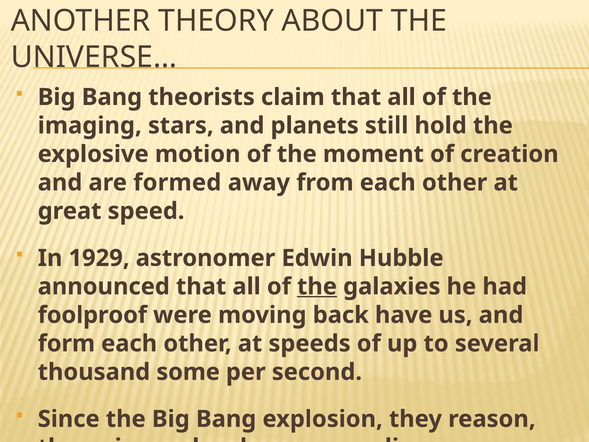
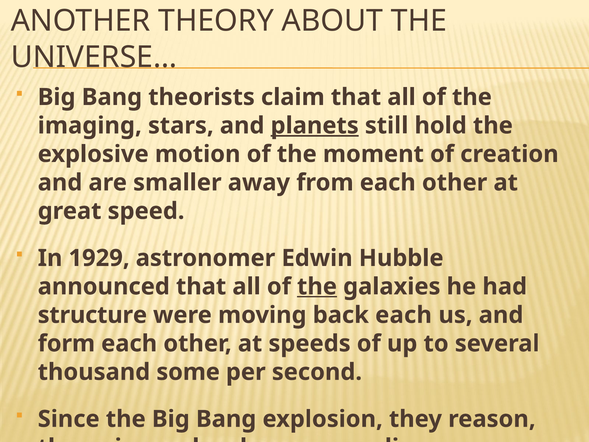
planets underline: none -> present (315, 126)
formed: formed -> smaller (177, 182)
foolproof: foolproof -> structure (92, 315)
back have: have -> each (404, 315)
